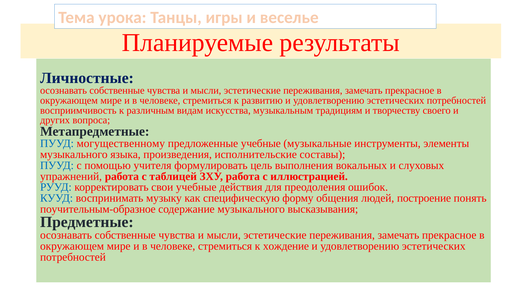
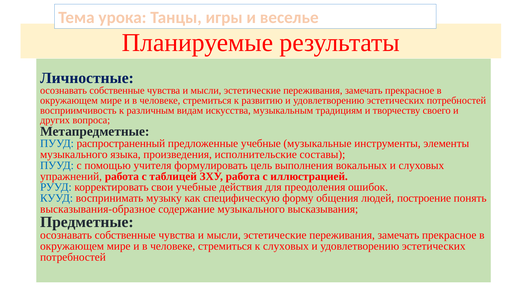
могущественному: могущественному -> распространенный (121, 144)
поучительным-образное: поучительным-образное -> высказывания-образное (98, 209)
к хождение: хождение -> слуховых (286, 246)
